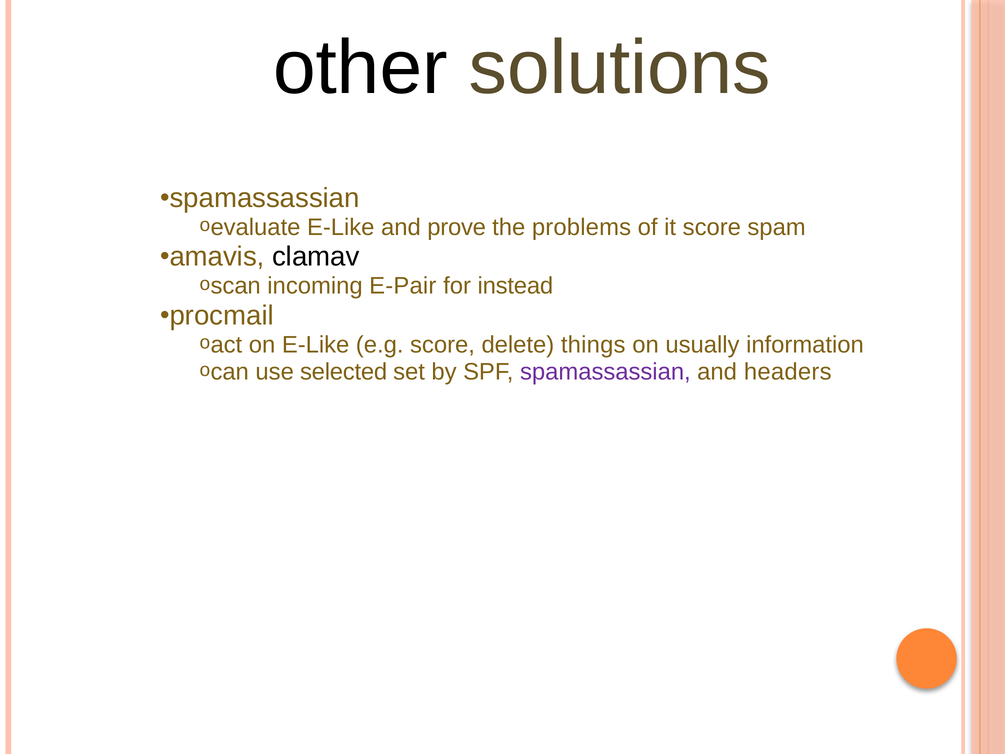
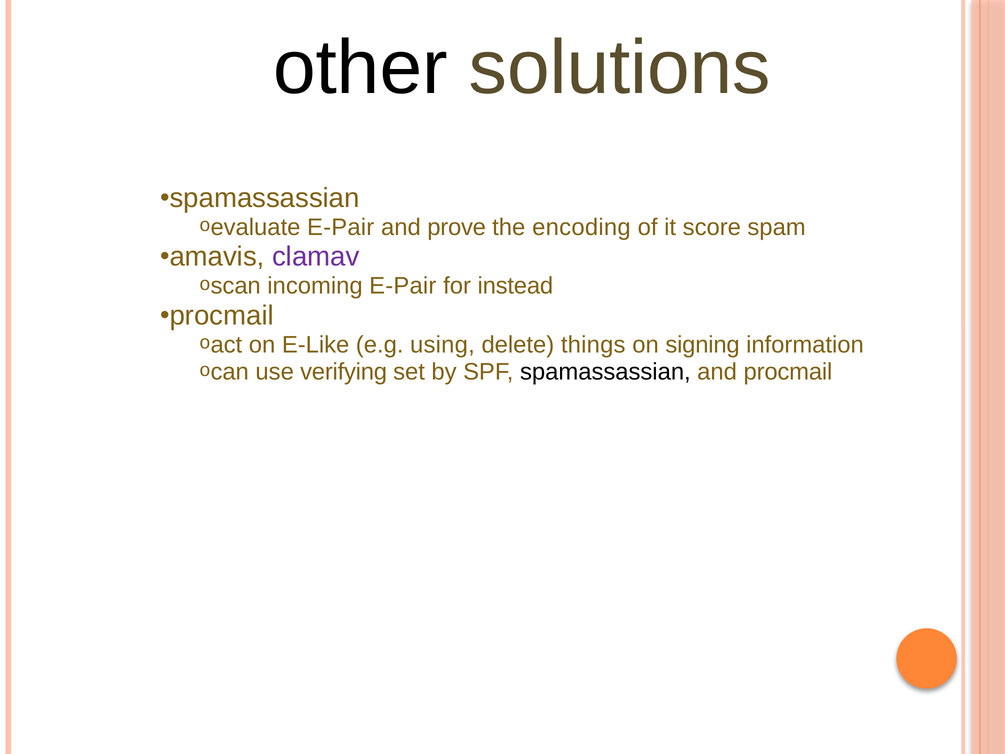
E-Like: E-Like -> E-Pair (341, 227)
problems: problems -> encoding (581, 227)
clamav colour: black -> purple (316, 257)
e.g score: score -> using (442, 345)
usually: usually -> signing (703, 345)
selected: selected -> verifying (344, 372)
spamassassian colour: purple -> black (605, 372)
and headers: headers -> procmail (788, 372)
